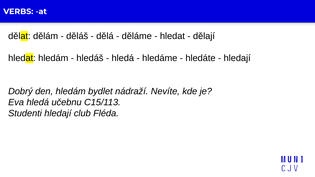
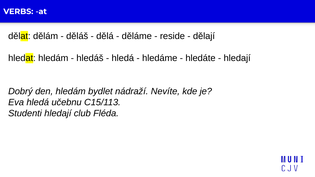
hledat: hledat -> reside (172, 36)
